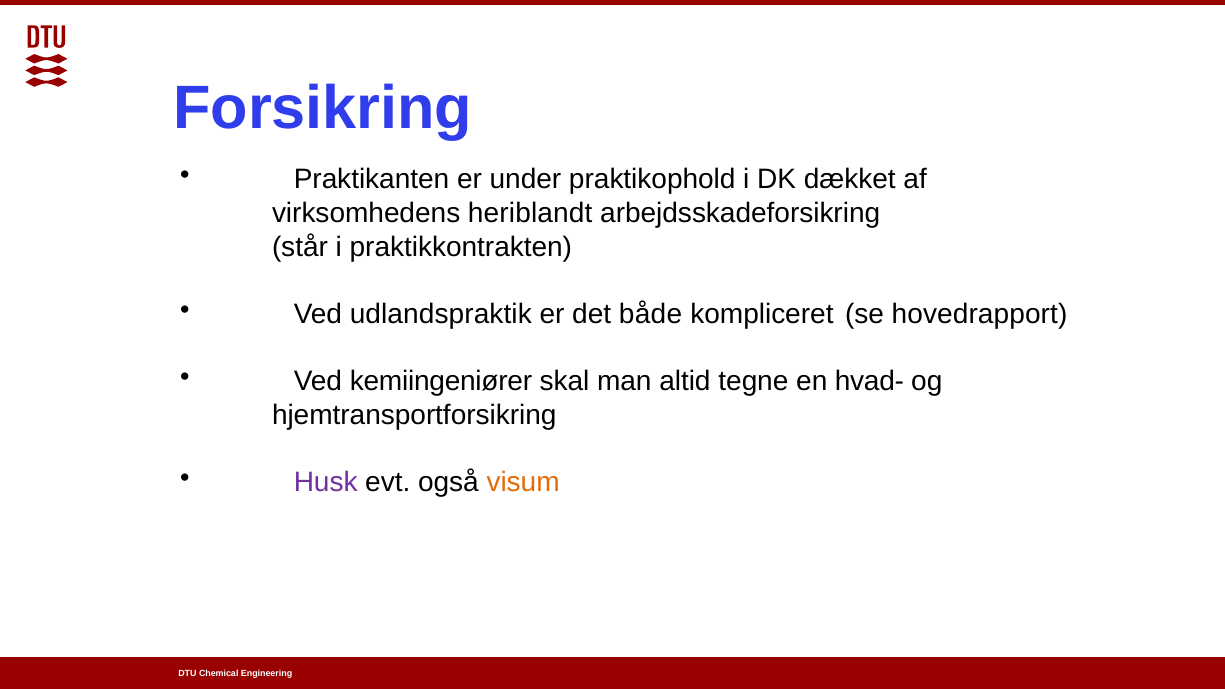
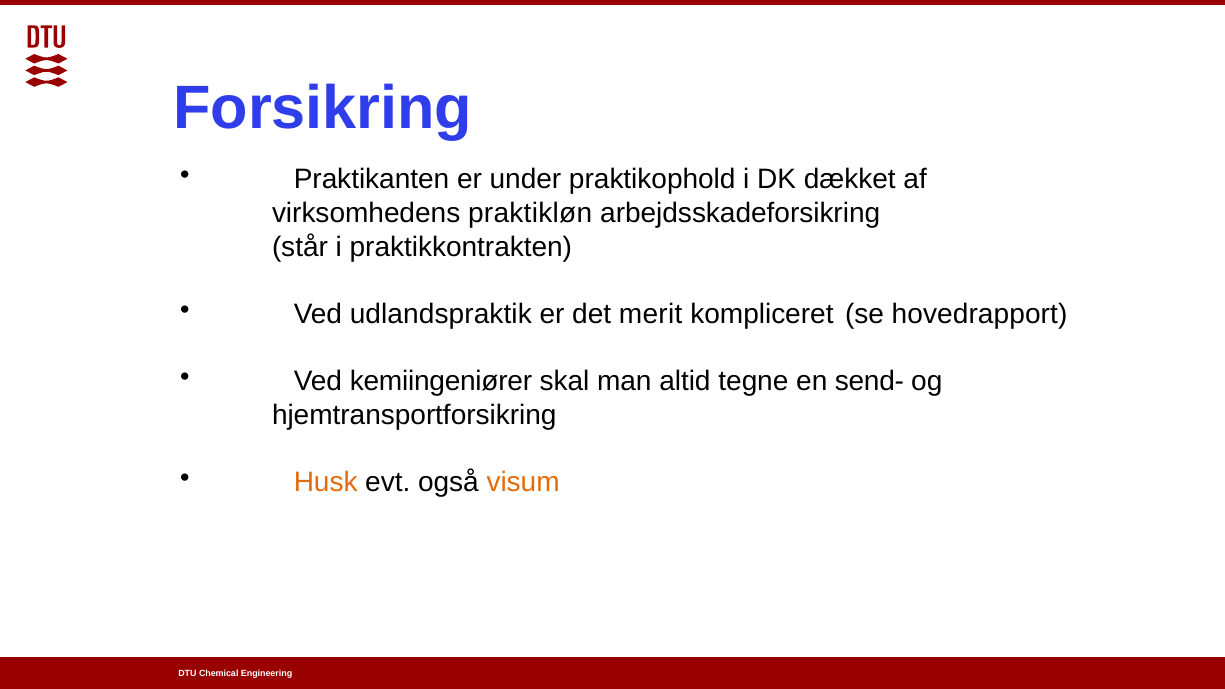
heriblandt: heriblandt -> praktikløn (530, 213)
både: både -> merit (651, 314)
hvad-: hvad- -> send- (869, 382)
Husk colour: purple -> orange (326, 483)
